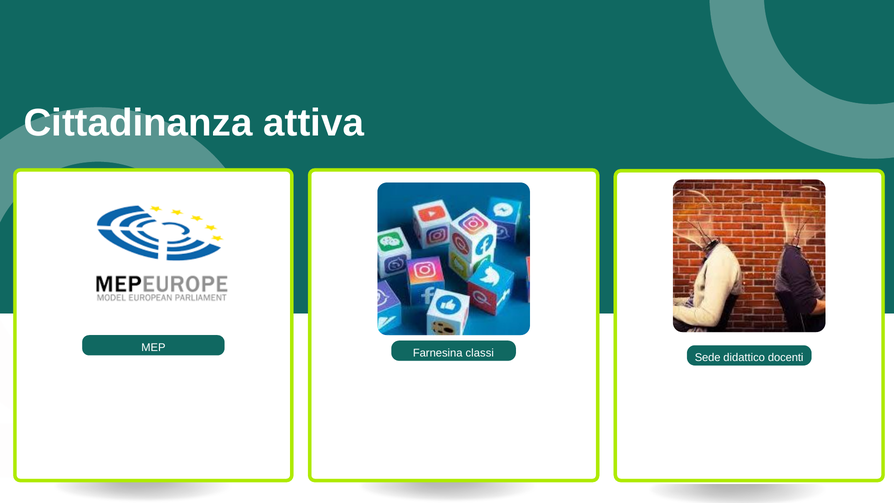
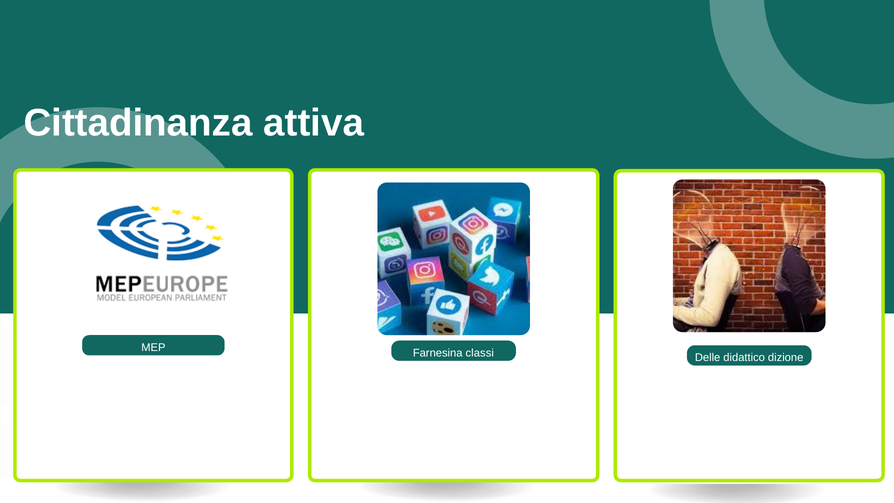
Sede: Sede -> Delle (708, 358)
docenti: docenti -> dizione (786, 358)
